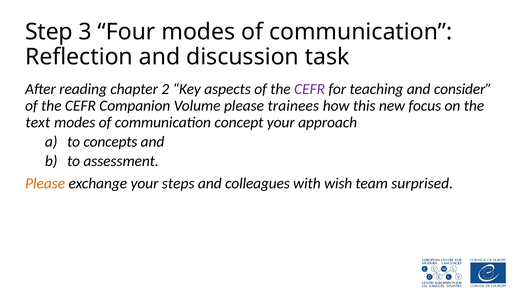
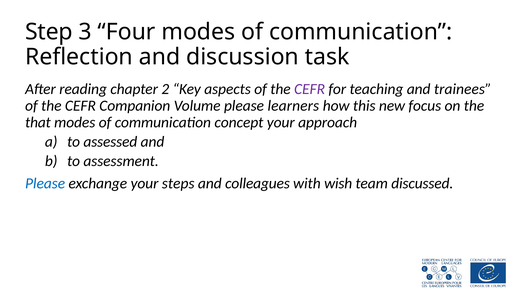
consider: consider -> trainees (463, 89)
trainees: trainees -> learners (293, 106)
text: text -> that (38, 122)
concepts: concepts -> assessed (110, 142)
Please colour: orange -> blue (45, 183)
surprised: surprised -> discussed (422, 183)
